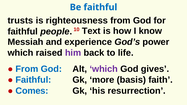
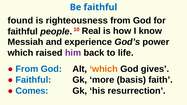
trusts: trusts -> found (20, 21)
Text: Text -> Real (91, 31)
which colour: purple -> orange (104, 69)
